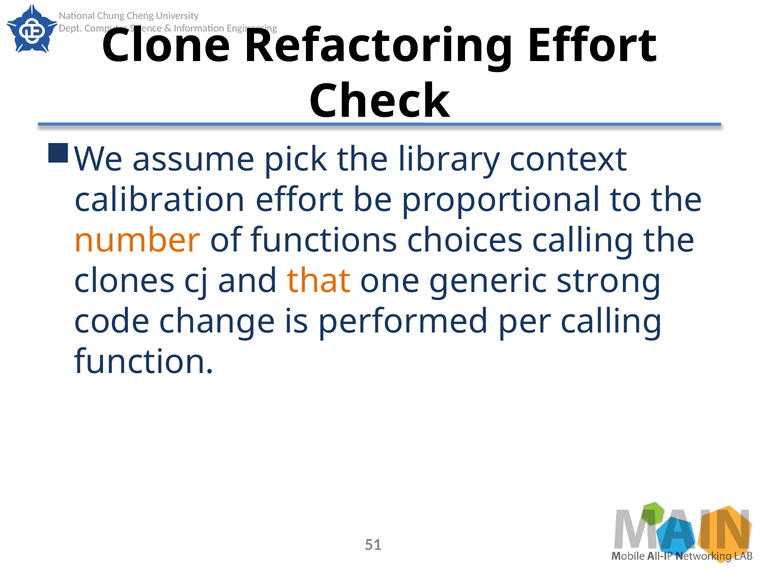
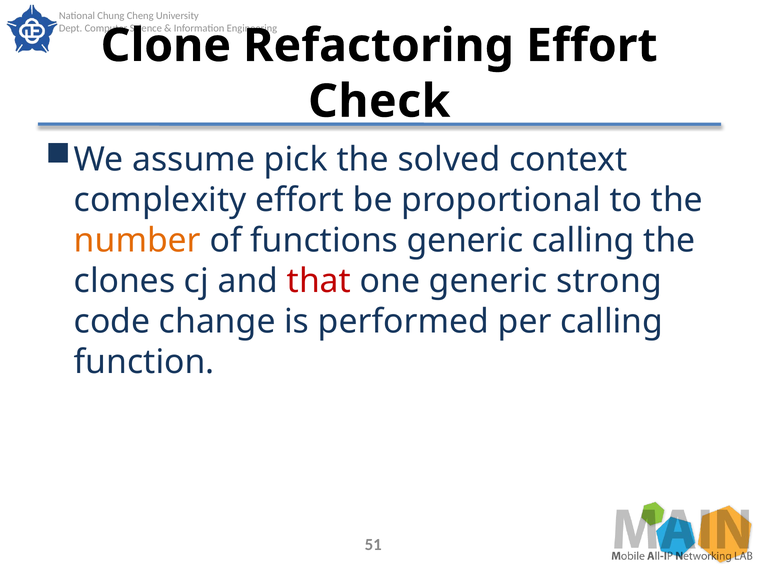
library: library -> solved (449, 159)
calibration: calibration -> complexity (160, 200)
functions choices: choices -> generic (465, 240)
that colour: orange -> red (319, 281)
